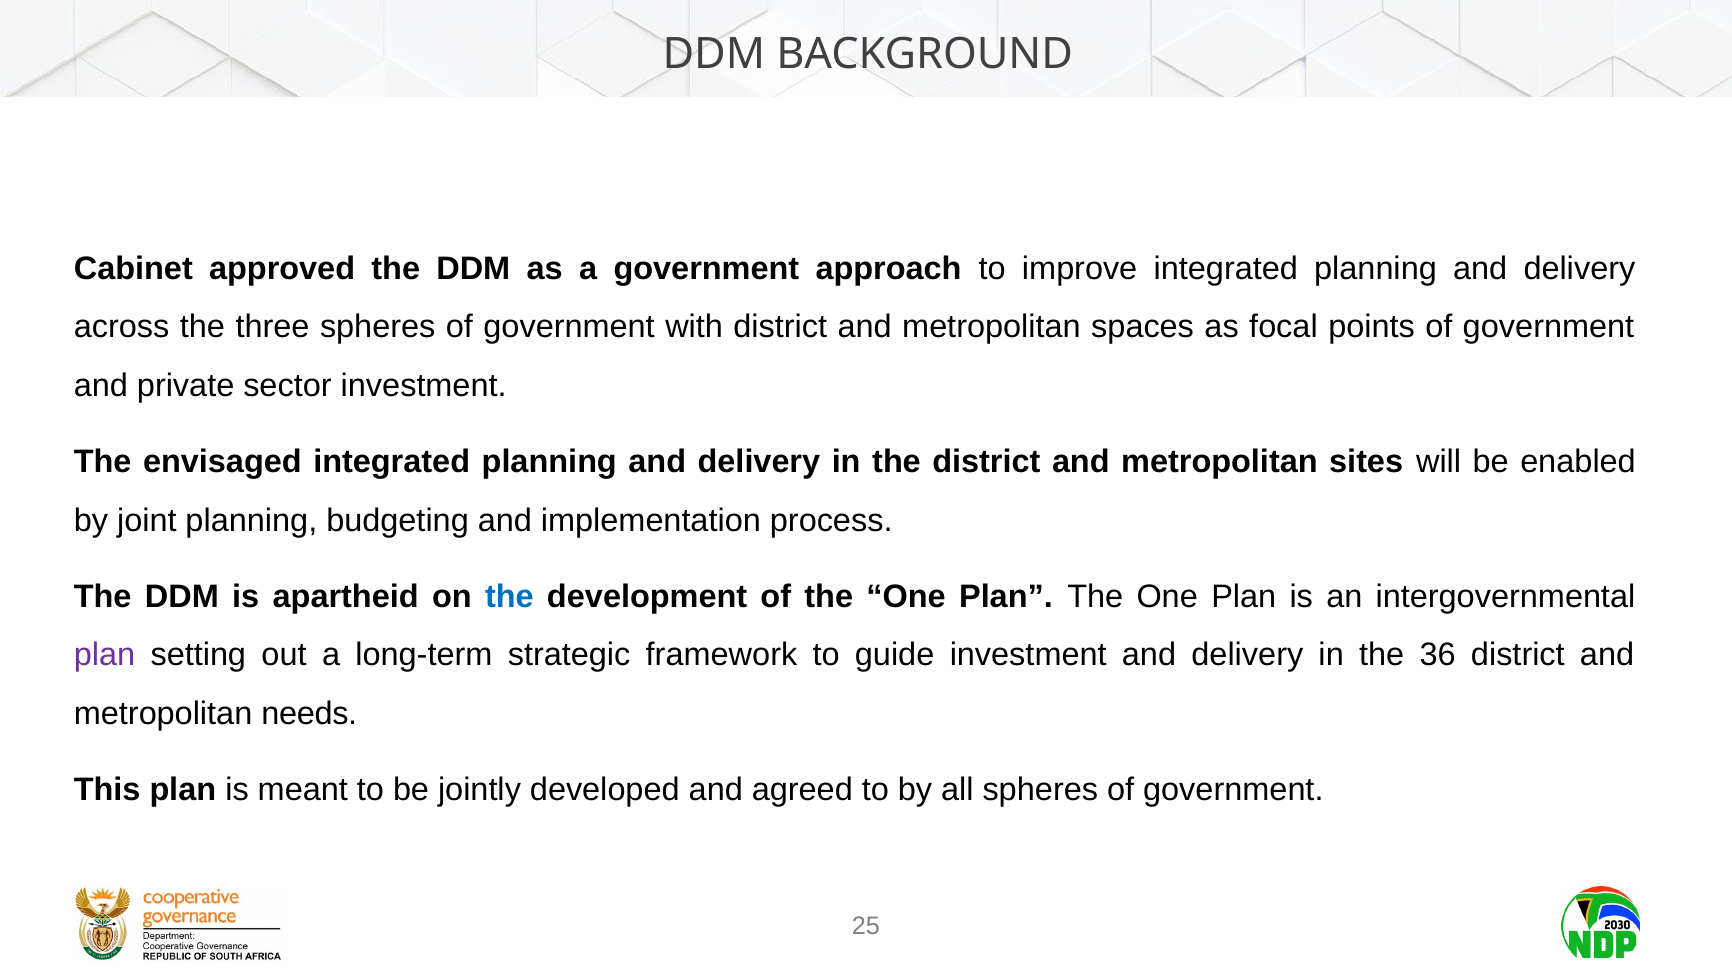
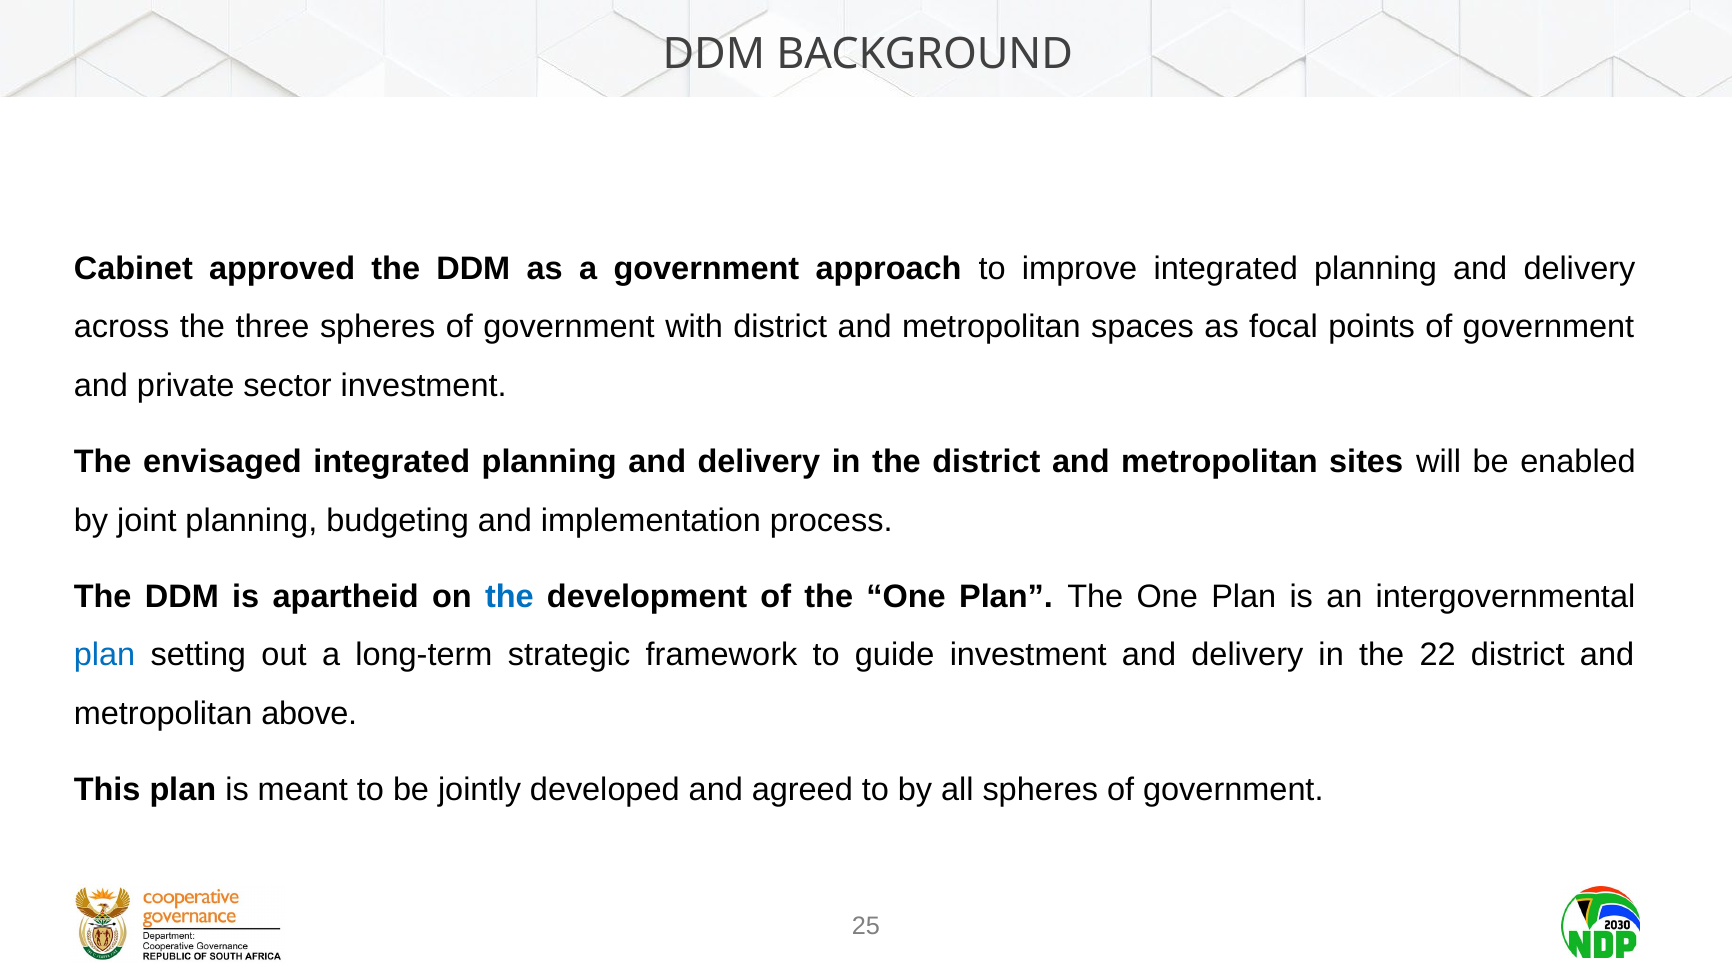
plan colour: purple -> blue (105, 655)
36: 36 -> 22 (1438, 655)
needs: needs -> above (309, 714)
